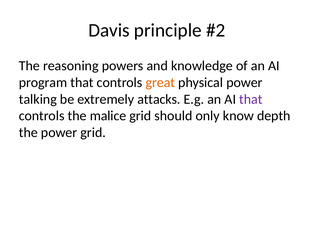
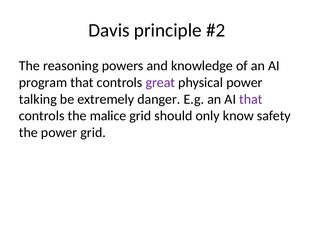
great colour: orange -> purple (160, 83)
attacks: attacks -> danger (159, 99)
depth: depth -> safety (274, 116)
